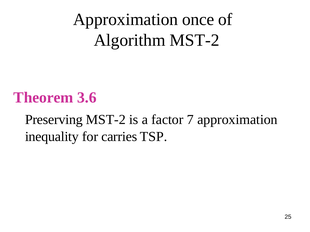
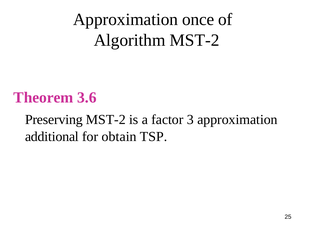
7: 7 -> 3 (190, 120)
inequality: inequality -> additional (52, 137)
carries: carries -> obtain (119, 137)
